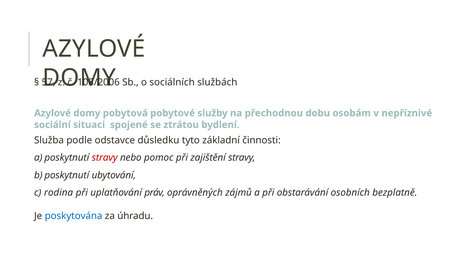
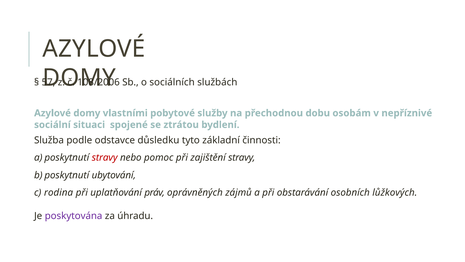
pobytová: pobytová -> vlastními (125, 113)
bezplatně: bezplatně -> lůžkových (395, 192)
poskytována colour: blue -> purple (74, 216)
